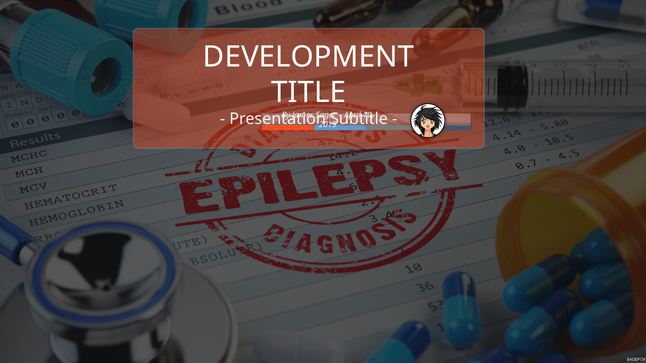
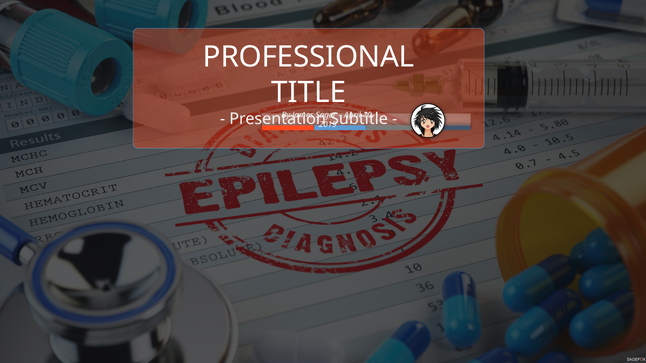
DEVELOPMENT: DEVELOPMENT -> PROFESSIONAL (309, 57)
